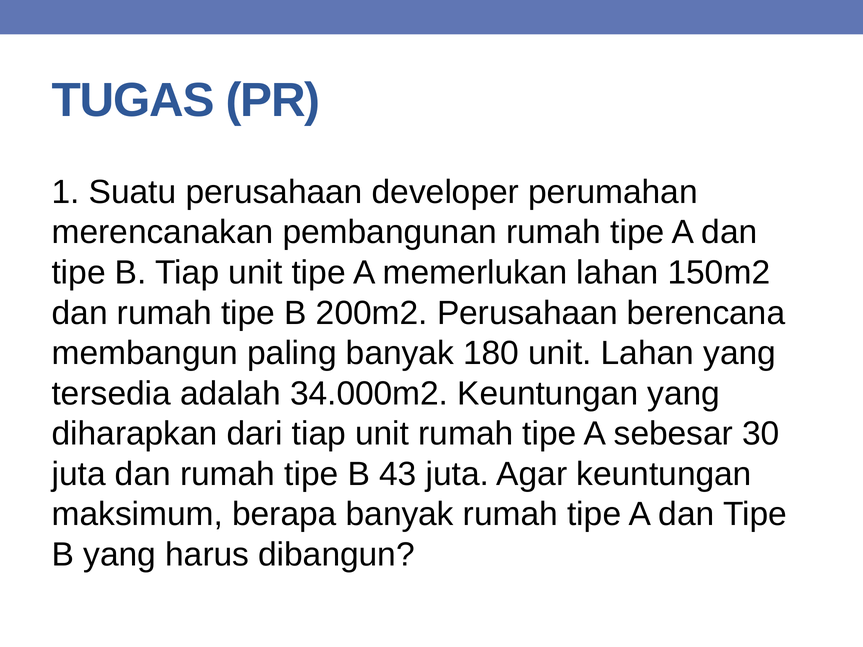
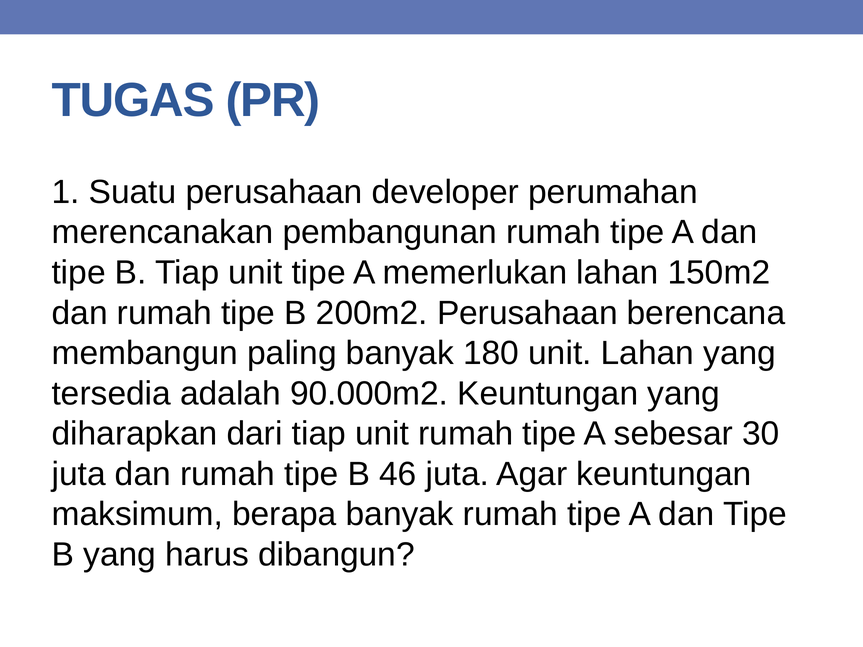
34.000m2: 34.000m2 -> 90.000m2 (369, 394)
43: 43 -> 46 (398, 474)
